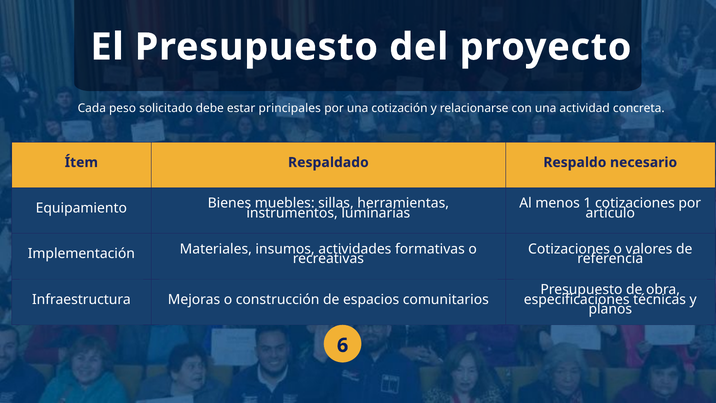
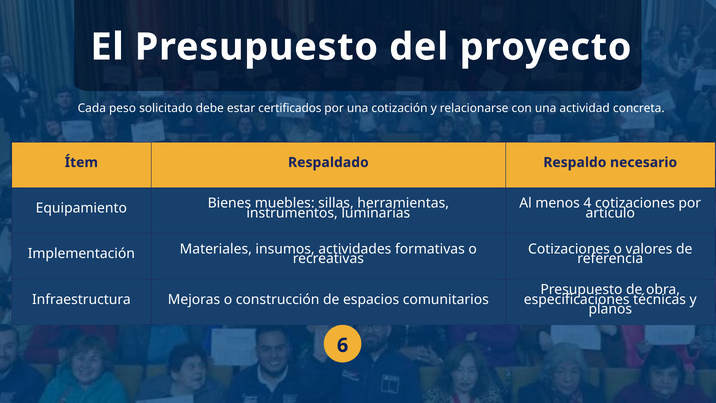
principales: principales -> certificados (290, 108)
1: 1 -> 4 (587, 203)
